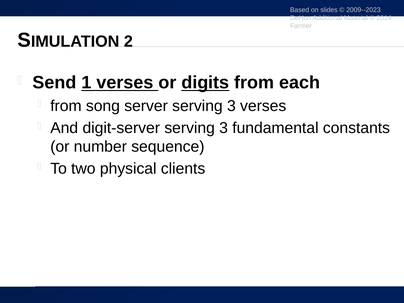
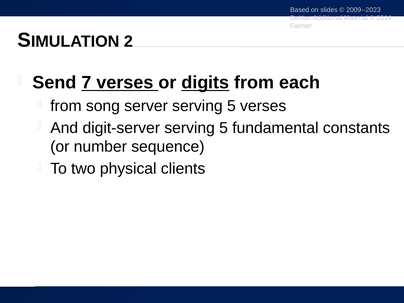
1: 1 -> 7 (86, 83)
server serving 3: 3 -> 5 (231, 106)
digit-server serving 3: 3 -> 5 (224, 128)
